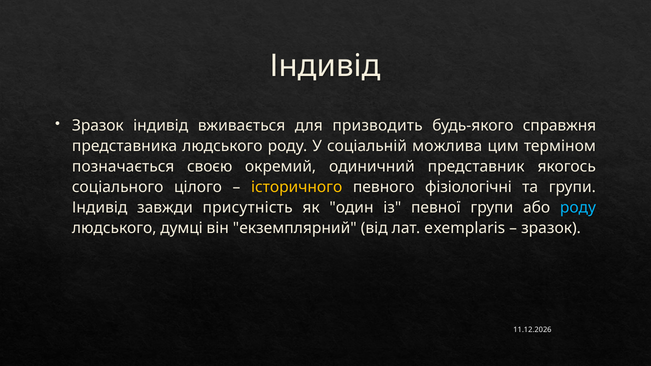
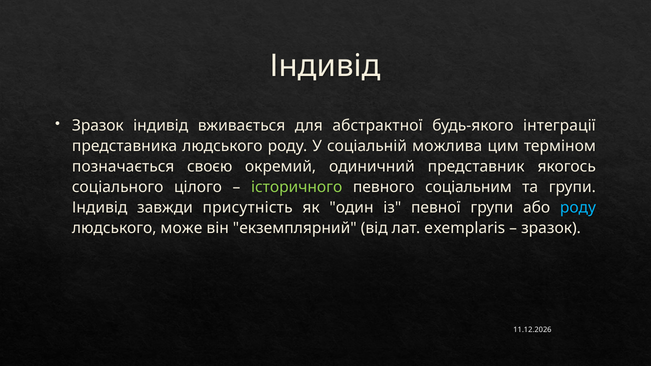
призводить: призводить -> абстрактної (378, 126)
справжня: справжня -> інтеграції (559, 126)
історичного colour: yellow -> light green (297, 187)
фізіологічні: фізіологічні -> соціальним (468, 187)
думці: думці -> може (181, 228)
